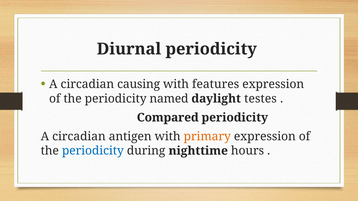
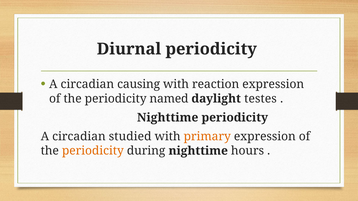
features: features -> reaction (216, 84)
Compared: Compared -> Nighttime (168, 118)
antigen: antigen -> studied (130, 137)
periodicity colour: blue -> orange (93, 151)
